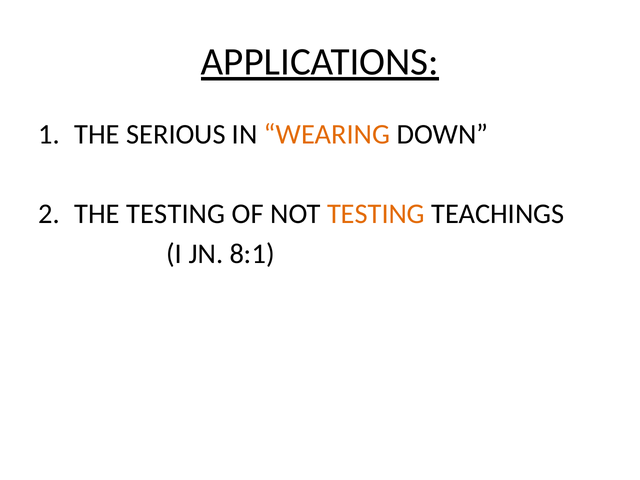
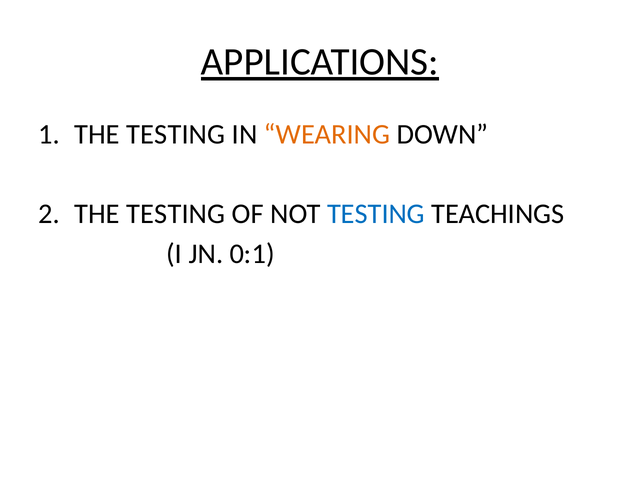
SERIOUS: SERIOUS -> TESTING (176, 134)
TESTING colour: orange -> blue (376, 214)
8:1: 8:1 -> 0:1 (252, 254)
